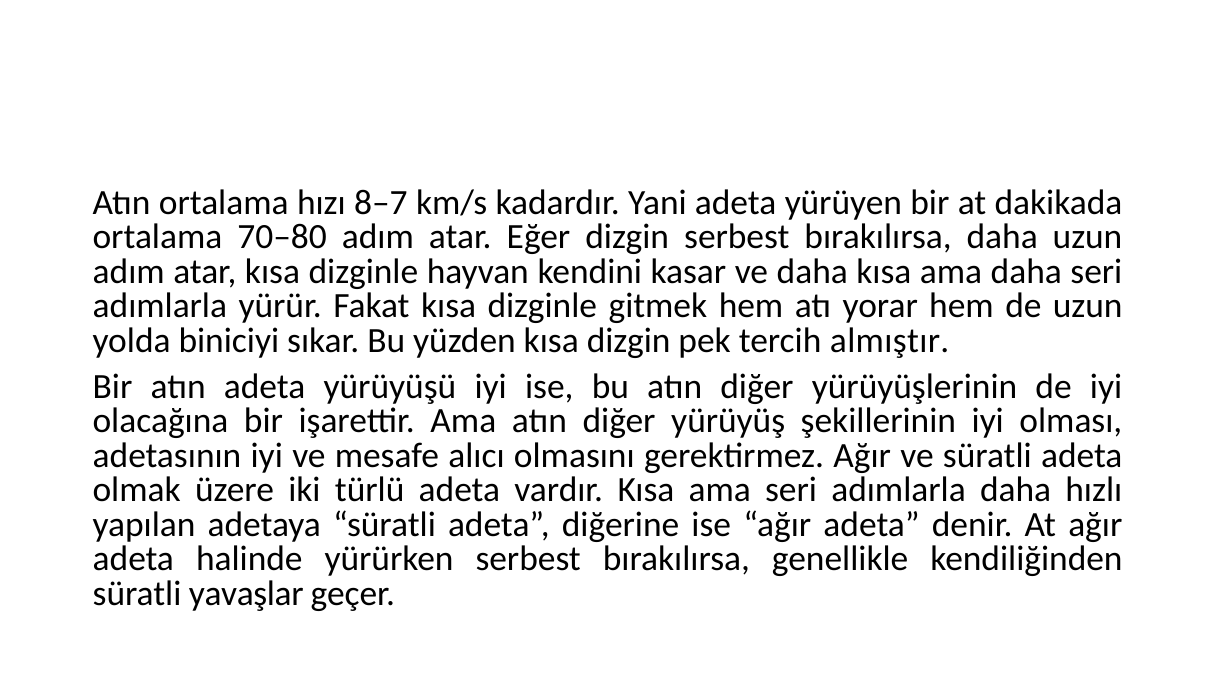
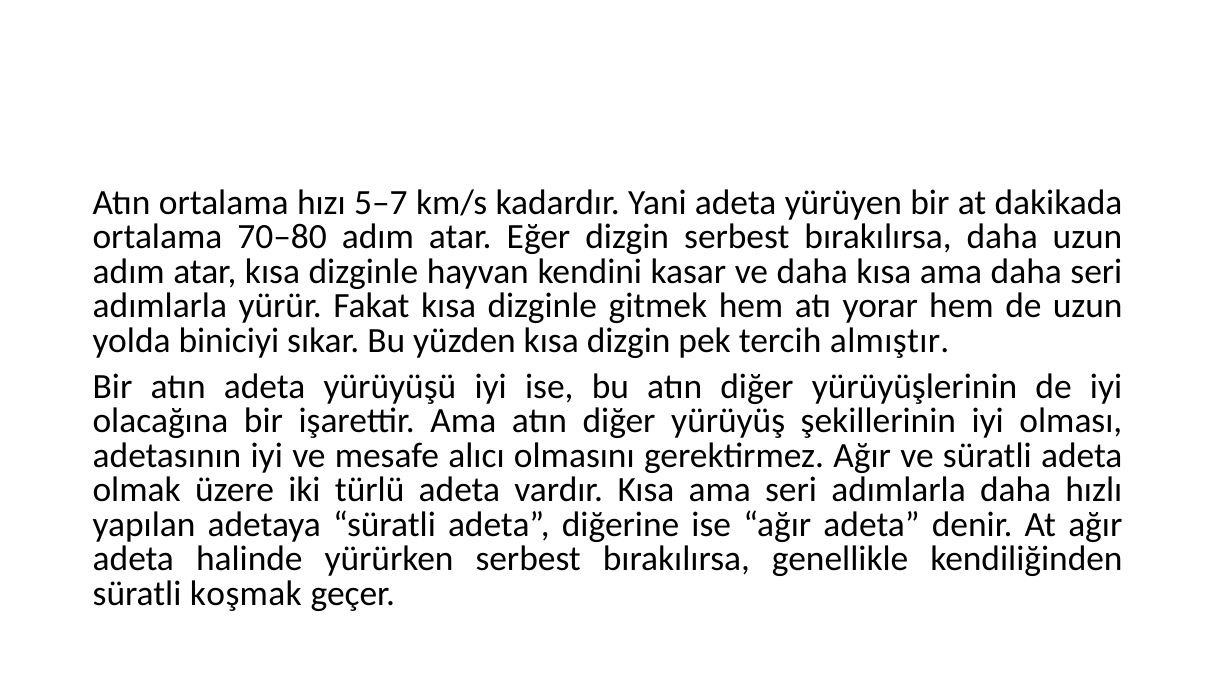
8–7: 8–7 -> 5–7 (381, 203)
yavaşlar: yavaşlar -> koşmak (246, 593)
